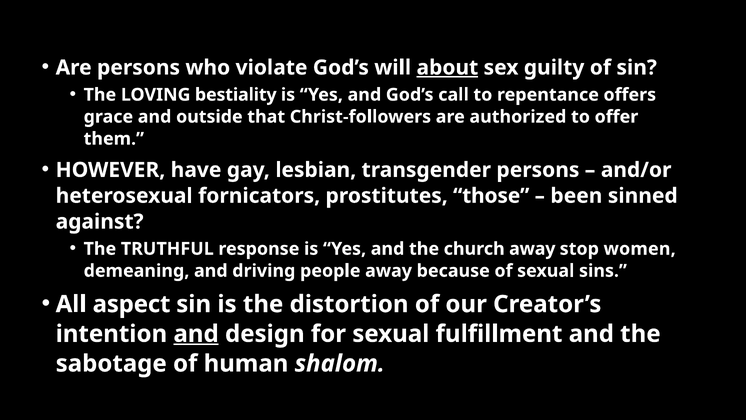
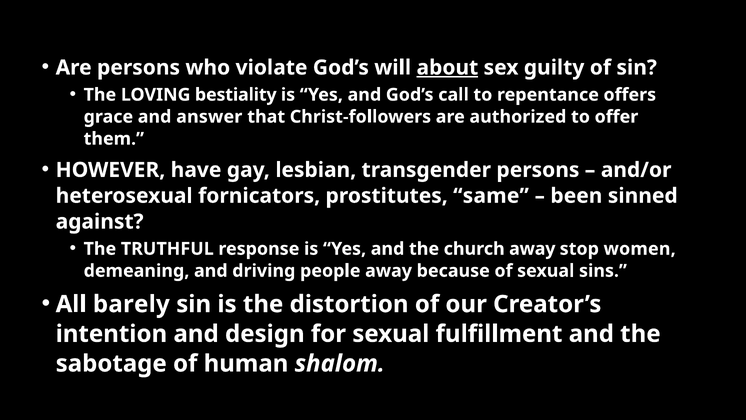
outside: outside -> answer (209, 117)
those: those -> same (491, 196)
aspect: aspect -> barely (131, 304)
and underline: present -> none (196, 334)
